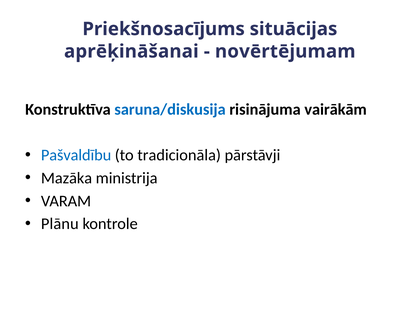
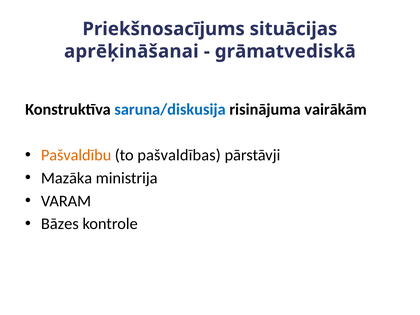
novērtējumam: novērtējumam -> grāmatvediskā (285, 51)
Pašvaldību colour: blue -> orange (76, 155)
tradicionāla: tradicionāla -> pašvaldības (179, 155)
Plānu: Plānu -> Bāzes (60, 224)
